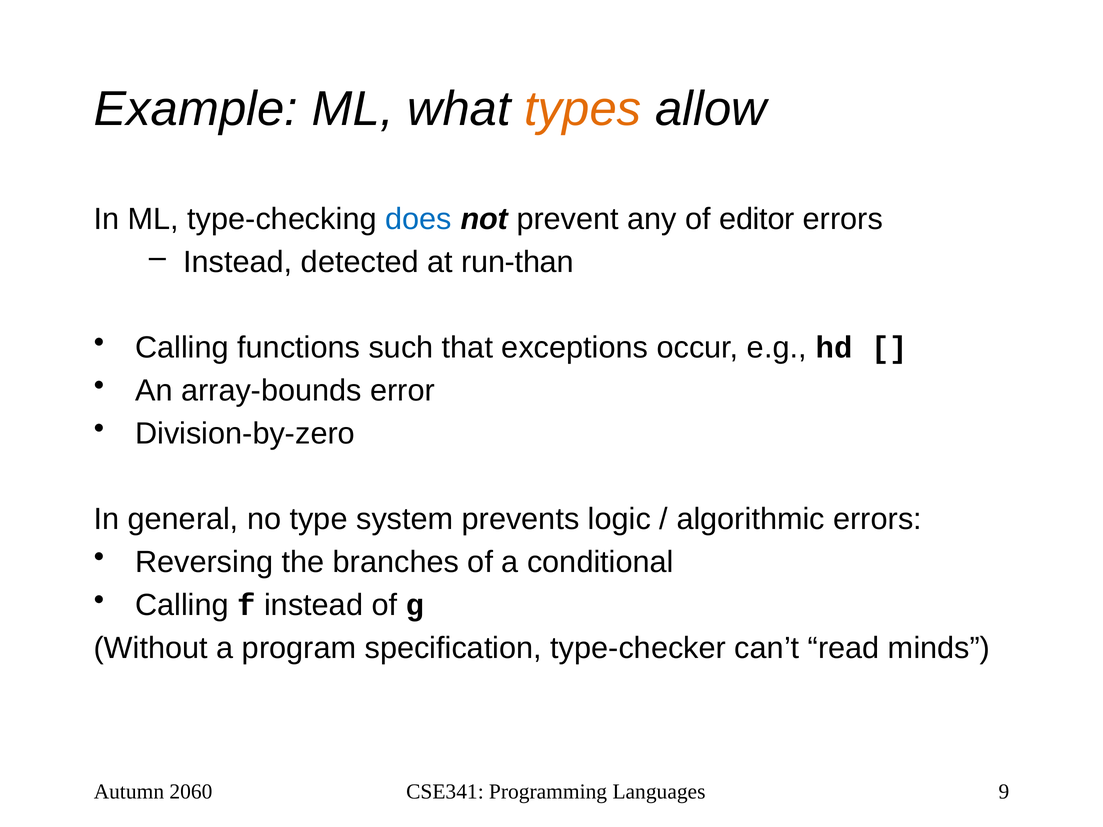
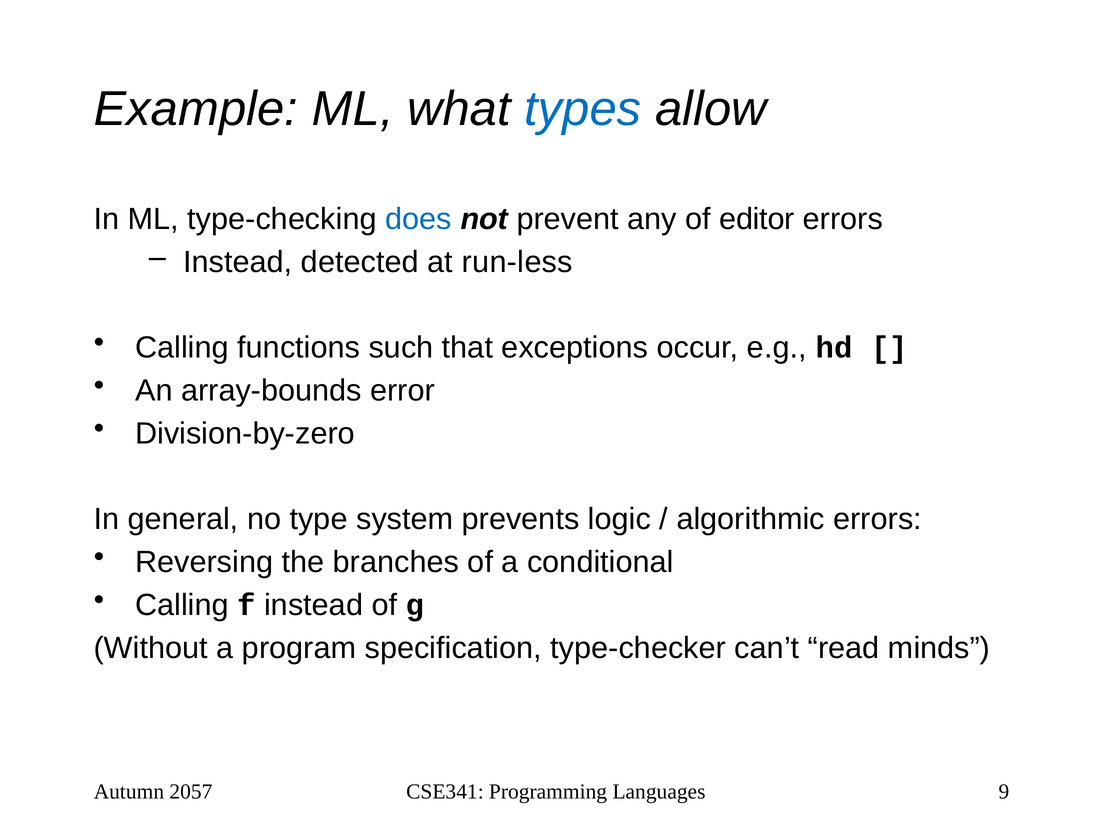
types colour: orange -> blue (583, 109)
run-than: run-than -> run-less (517, 262)
2060: 2060 -> 2057 (191, 792)
